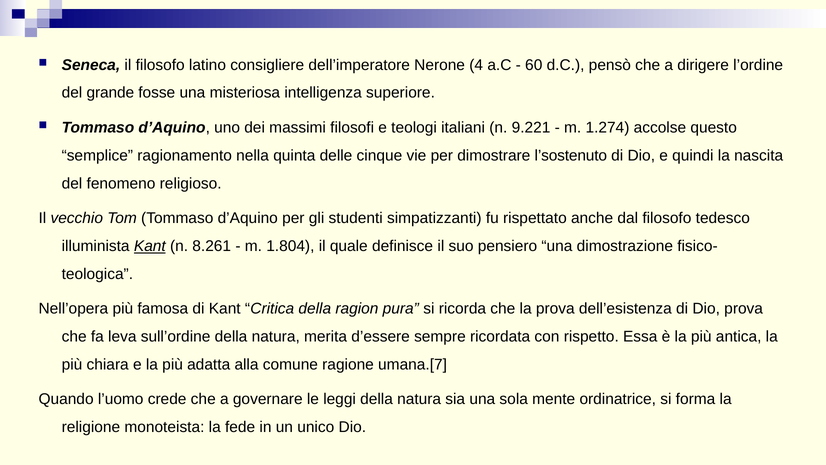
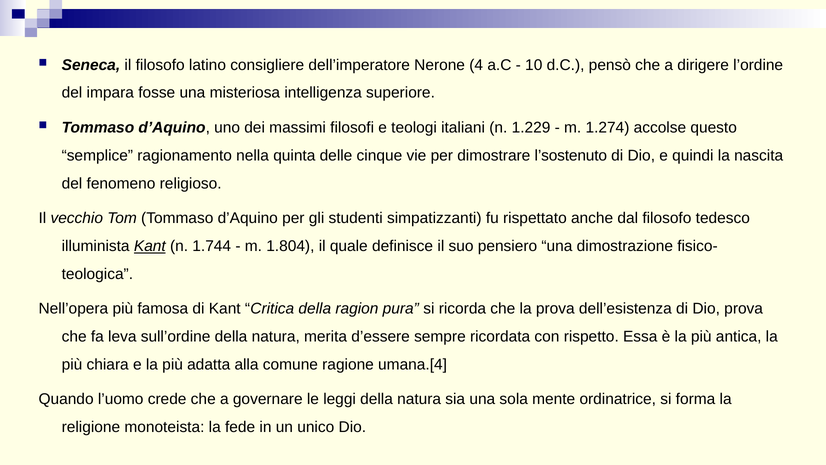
60: 60 -> 10 (534, 65)
grande: grande -> impara (110, 93)
9.221: 9.221 -> 1.229 (531, 128)
8.261: 8.261 -> 1.744 (212, 246)
umana.[7: umana.[7 -> umana.[4 (413, 364)
